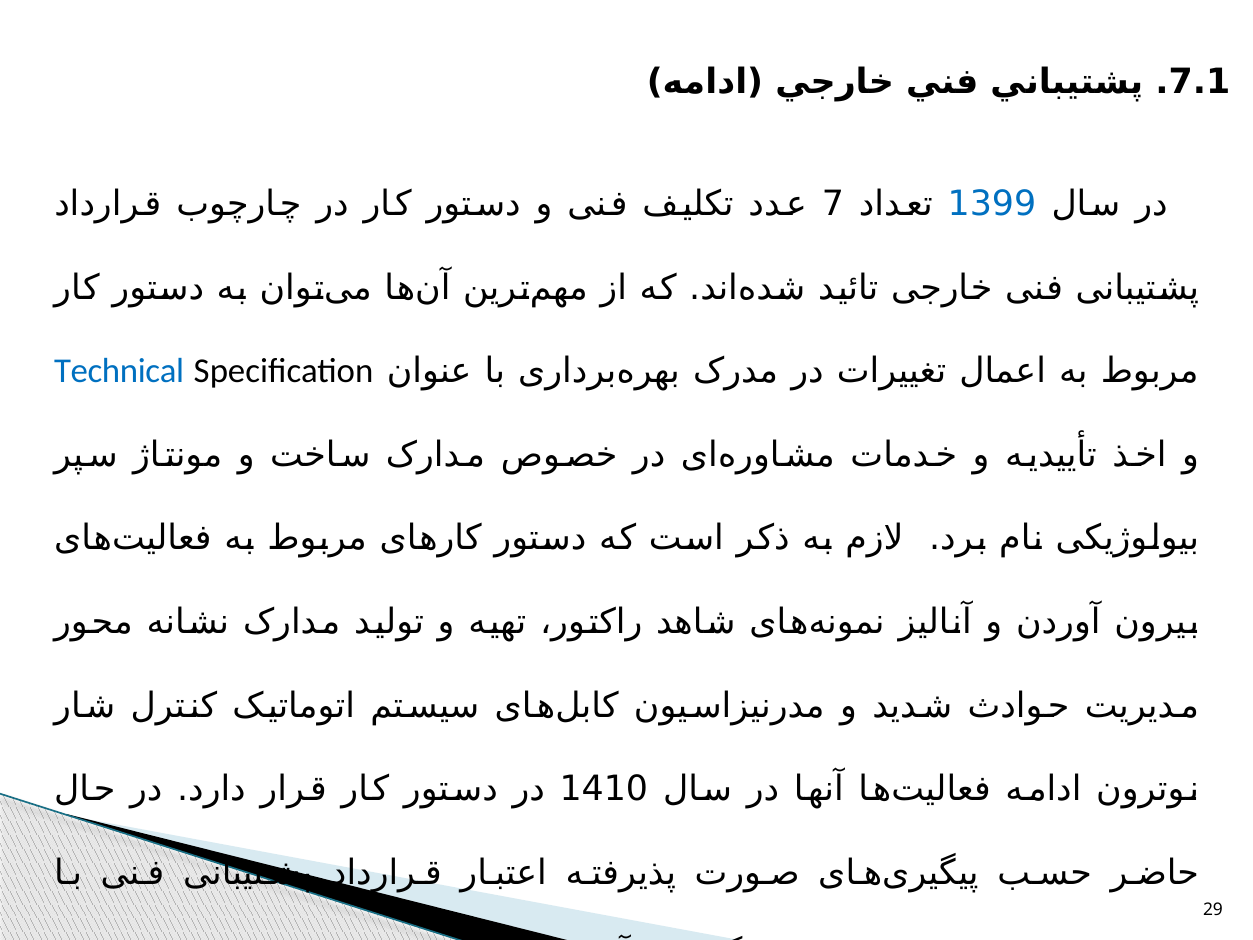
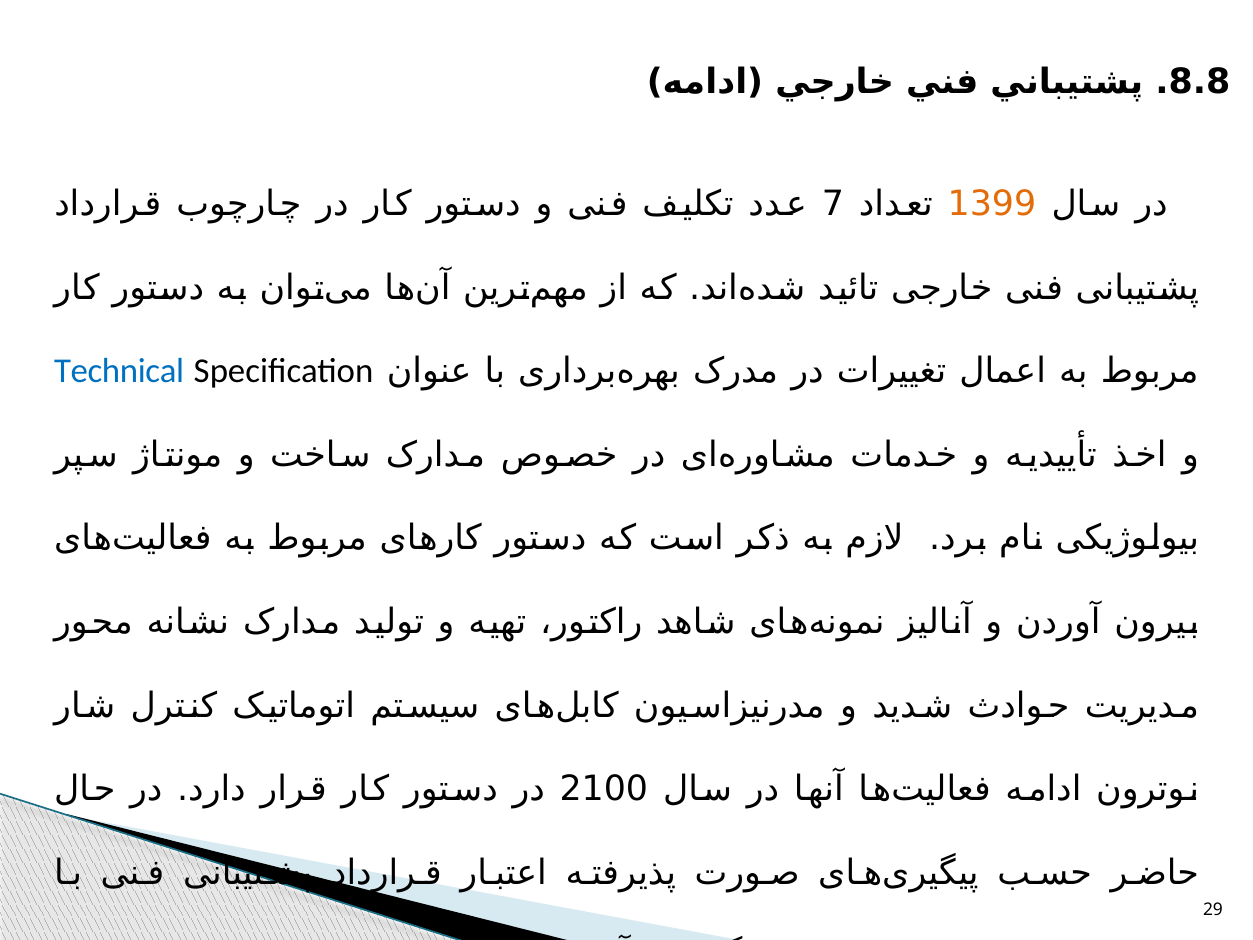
7.1: 7.1 -> 8.8 (1199, 82)
1399 colour: blue -> orange (992, 204)
1410: 1410 -> 2100 (604, 789)
